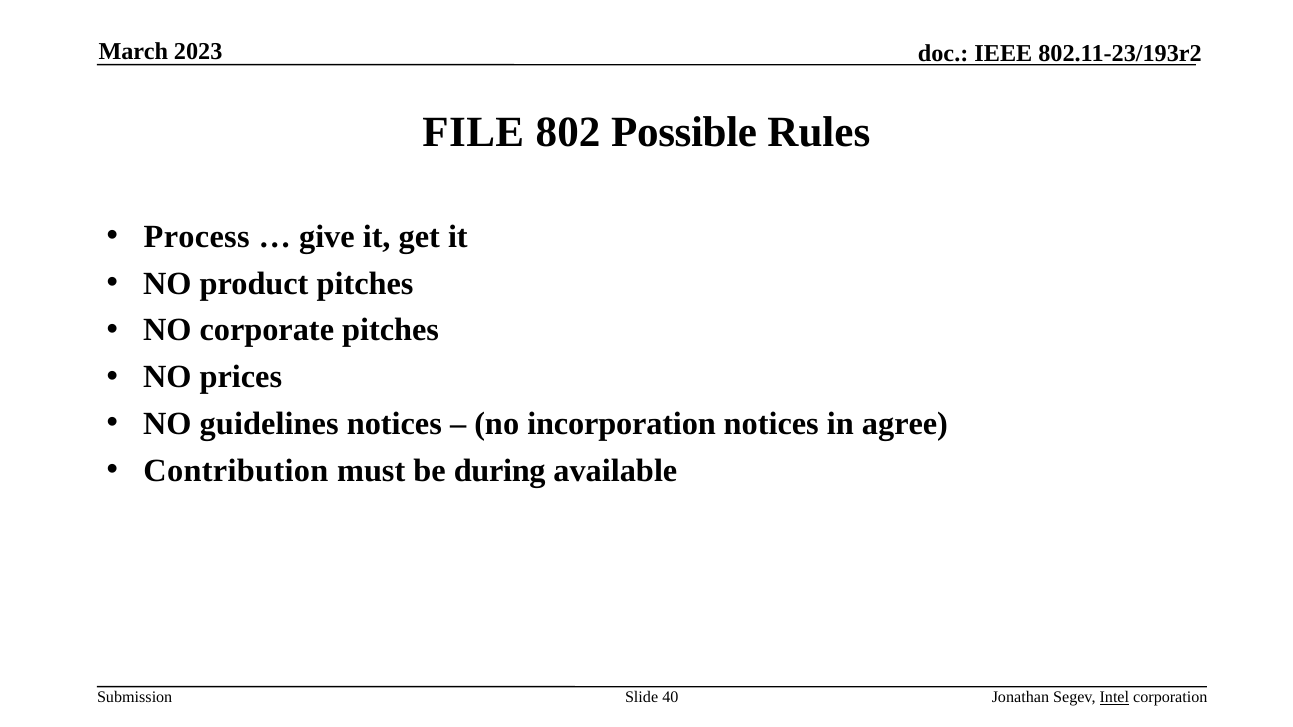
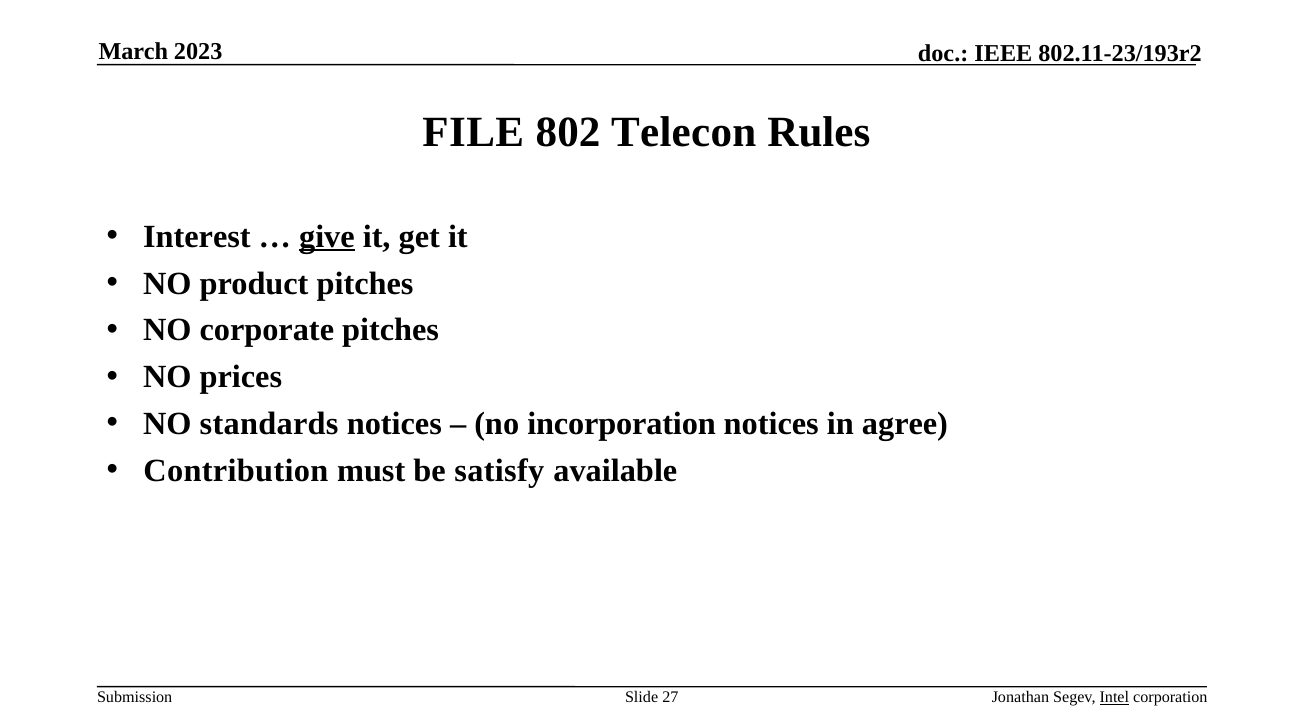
Possible: Possible -> Telecon (684, 132)
Process: Process -> Interest (197, 237)
give underline: none -> present (327, 237)
guidelines: guidelines -> standards (269, 424)
during: during -> satisfy (499, 471)
40: 40 -> 27 (670, 698)
